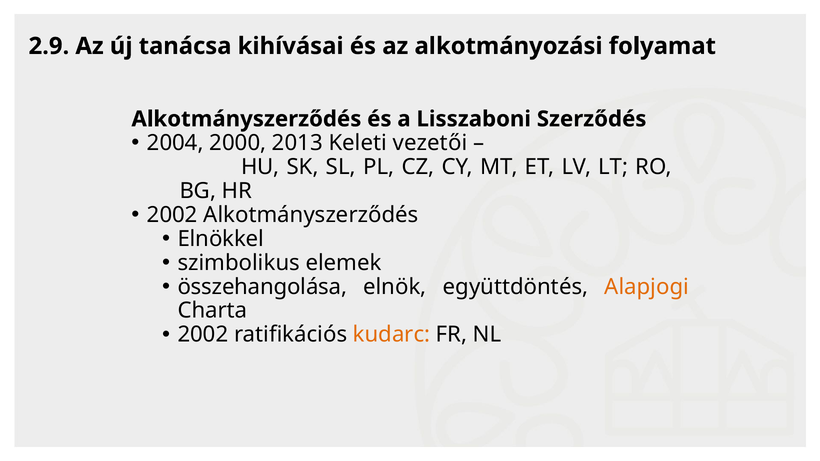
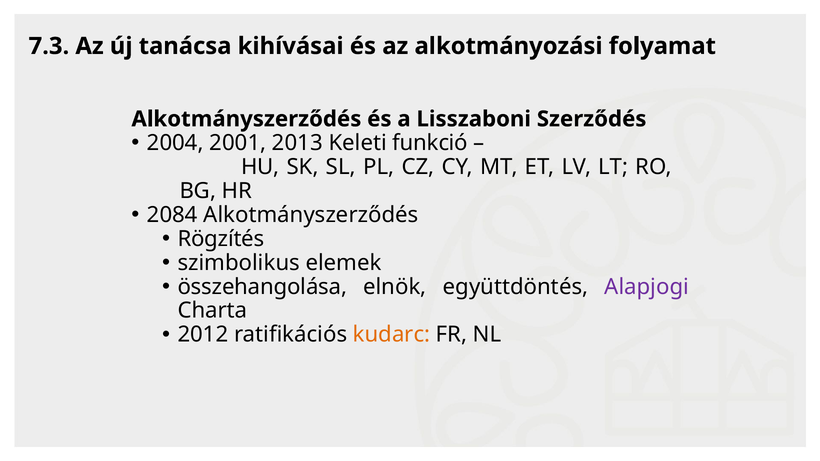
2.9: 2.9 -> 7.3 (49, 46)
2000: 2000 -> 2001 (238, 143)
vezetői: vezetői -> funkció (430, 143)
2002: 2002 -> 2084 (172, 215)
Elnökkel: Elnökkel -> Rögzítés (221, 239)
Alapjogi colour: orange -> purple (647, 287)
2002: 2002 -> 2012 (203, 335)
